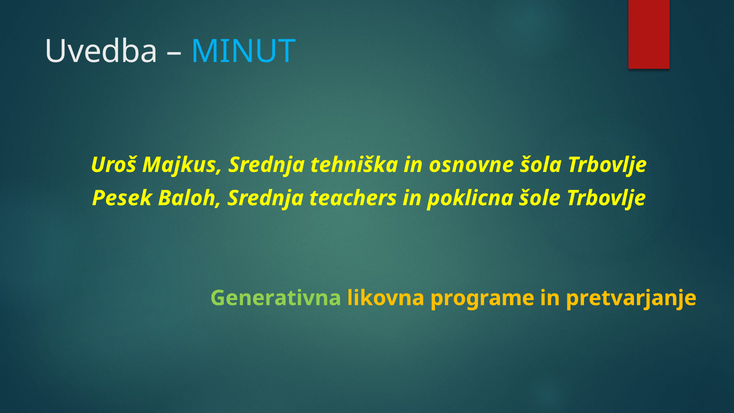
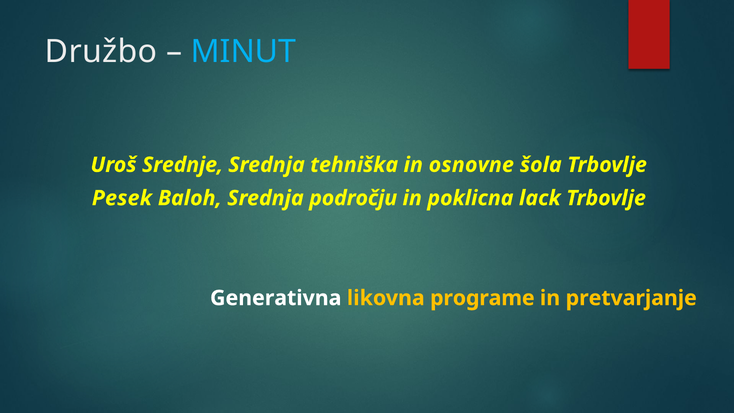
Uvedba: Uvedba -> Družbo (101, 52)
Majkus: Majkus -> Srednje (183, 165)
teachers: teachers -> področju (353, 198)
šole: šole -> lack (540, 198)
Generativna colour: light green -> white (276, 298)
